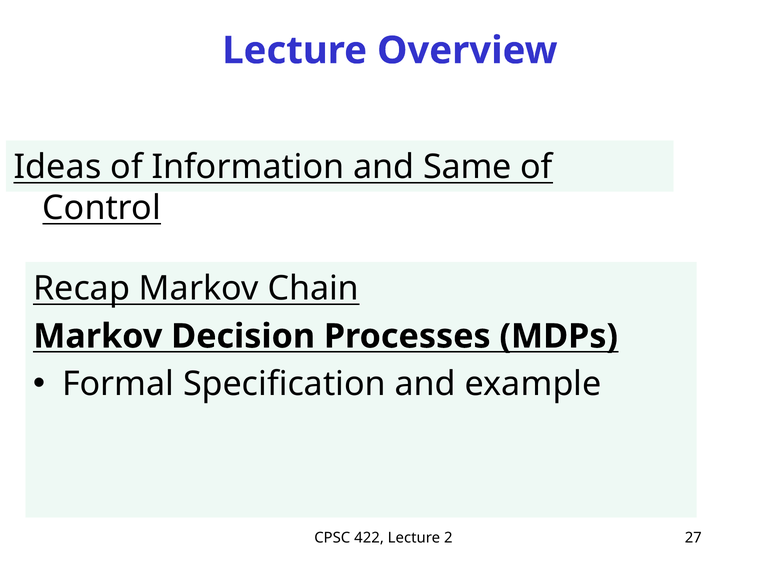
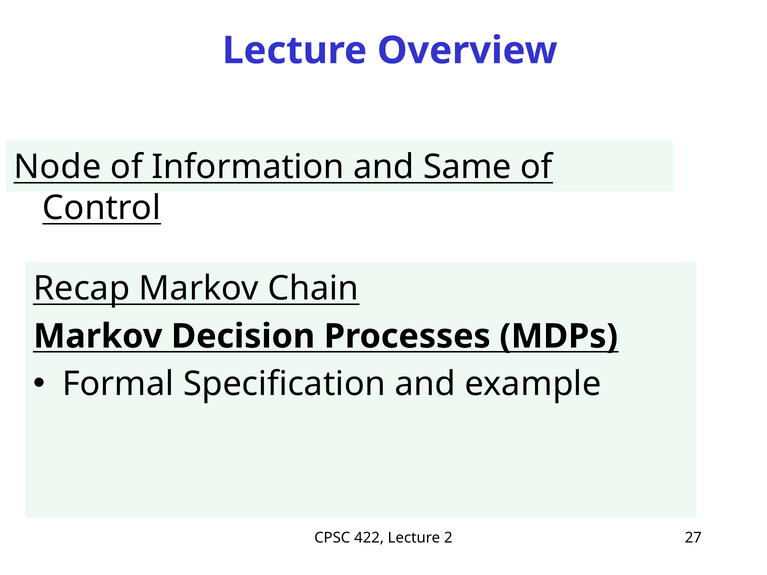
Ideas: Ideas -> Node (57, 167)
